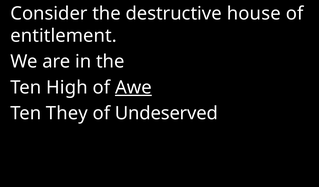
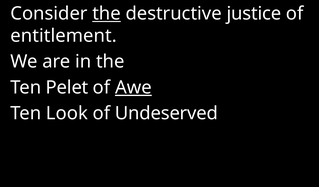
the underline: none -> present (107, 14)
house: house -> justice (254, 14)
High: High -> Pelet (67, 87)
They: They -> Look (67, 113)
